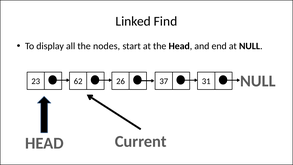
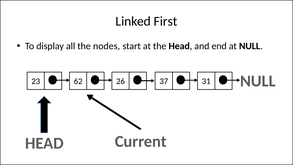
Find: Find -> First (166, 21)
